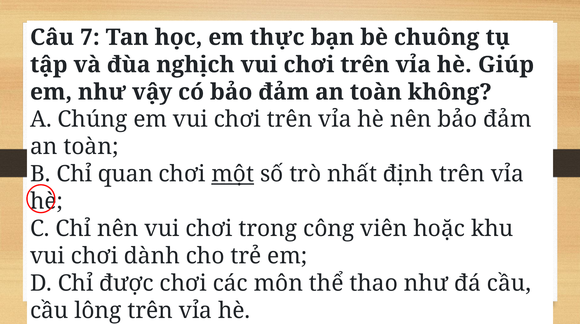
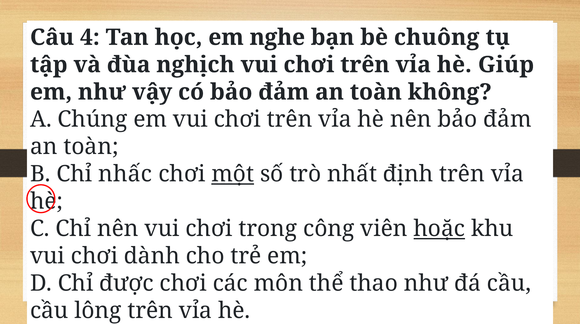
7: 7 -> 4 (90, 37)
thực: thực -> nghe (277, 37)
quan: quan -> nhấc (125, 174)
hoặc underline: none -> present (439, 229)
